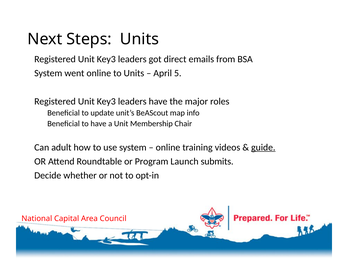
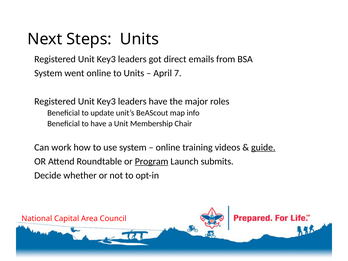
5: 5 -> 7 (178, 73)
adult: adult -> work (61, 147)
Program underline: none -> present (152, 161)
